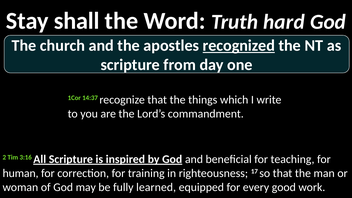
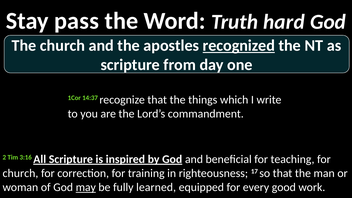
shall: shall -> pass (76, 21)
human: human -> church (20, 173)
may underline: none -> present (86, 187)
